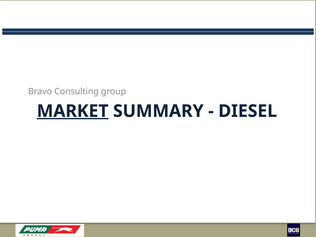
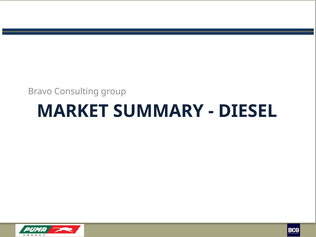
MARKET underline: present -> none (73, 111)
